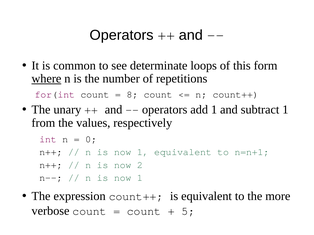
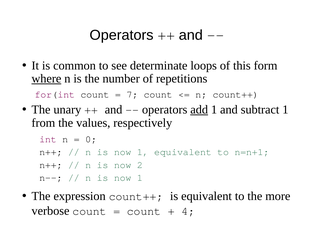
8: 8 -> 7 (132, 95)
add underline: none -> present (199, 110)
5: 5 -> 4 (188, 212)
